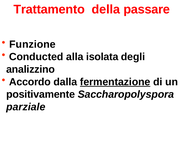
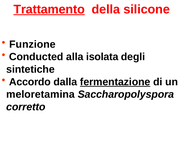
Trattamento underline: none -> present (49, 9)
passare: passare -> silicone (147, 9)
analizzino: analizzino -> sintetiche (30, 69)
positivamente: positivamente -> meloretamina (40, 94)
parziale: parziale -> corretto (26, 106)
